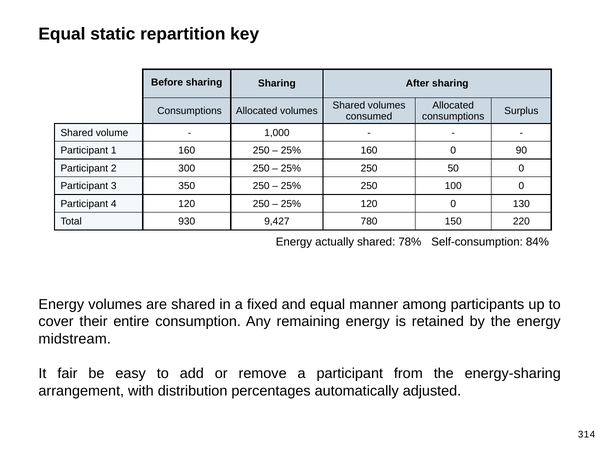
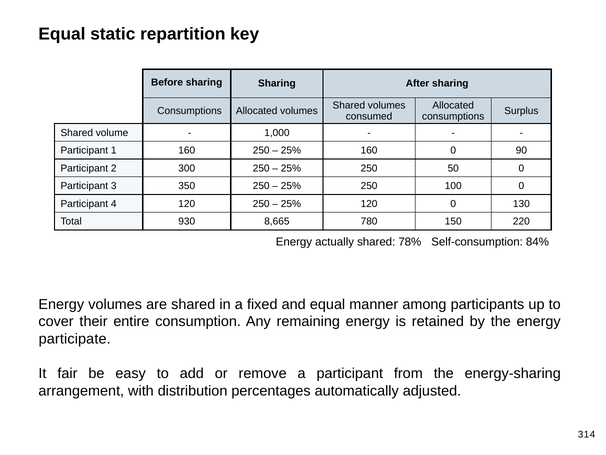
9,427: 9,427 -> 8,665 (277, 222)
midstream: midstream -> participate (75, 339)
